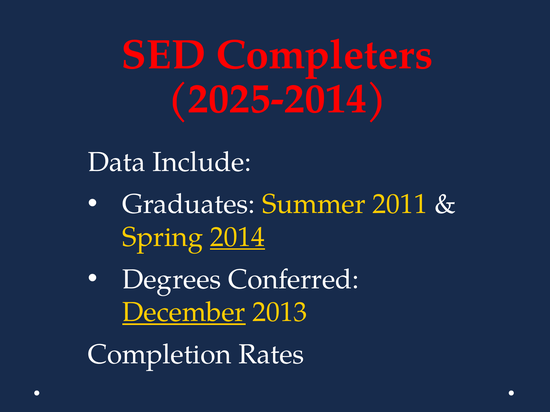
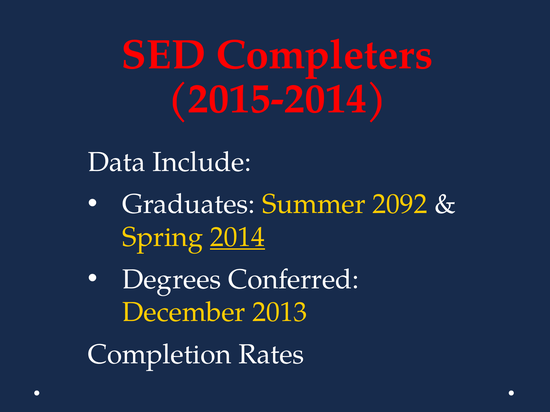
2025-2014: 2025-2014 -> 2015-2014 (277, 99)
2011: 2011 -> 2092 (400, 204)
December underline: present -> none (184, 313)
